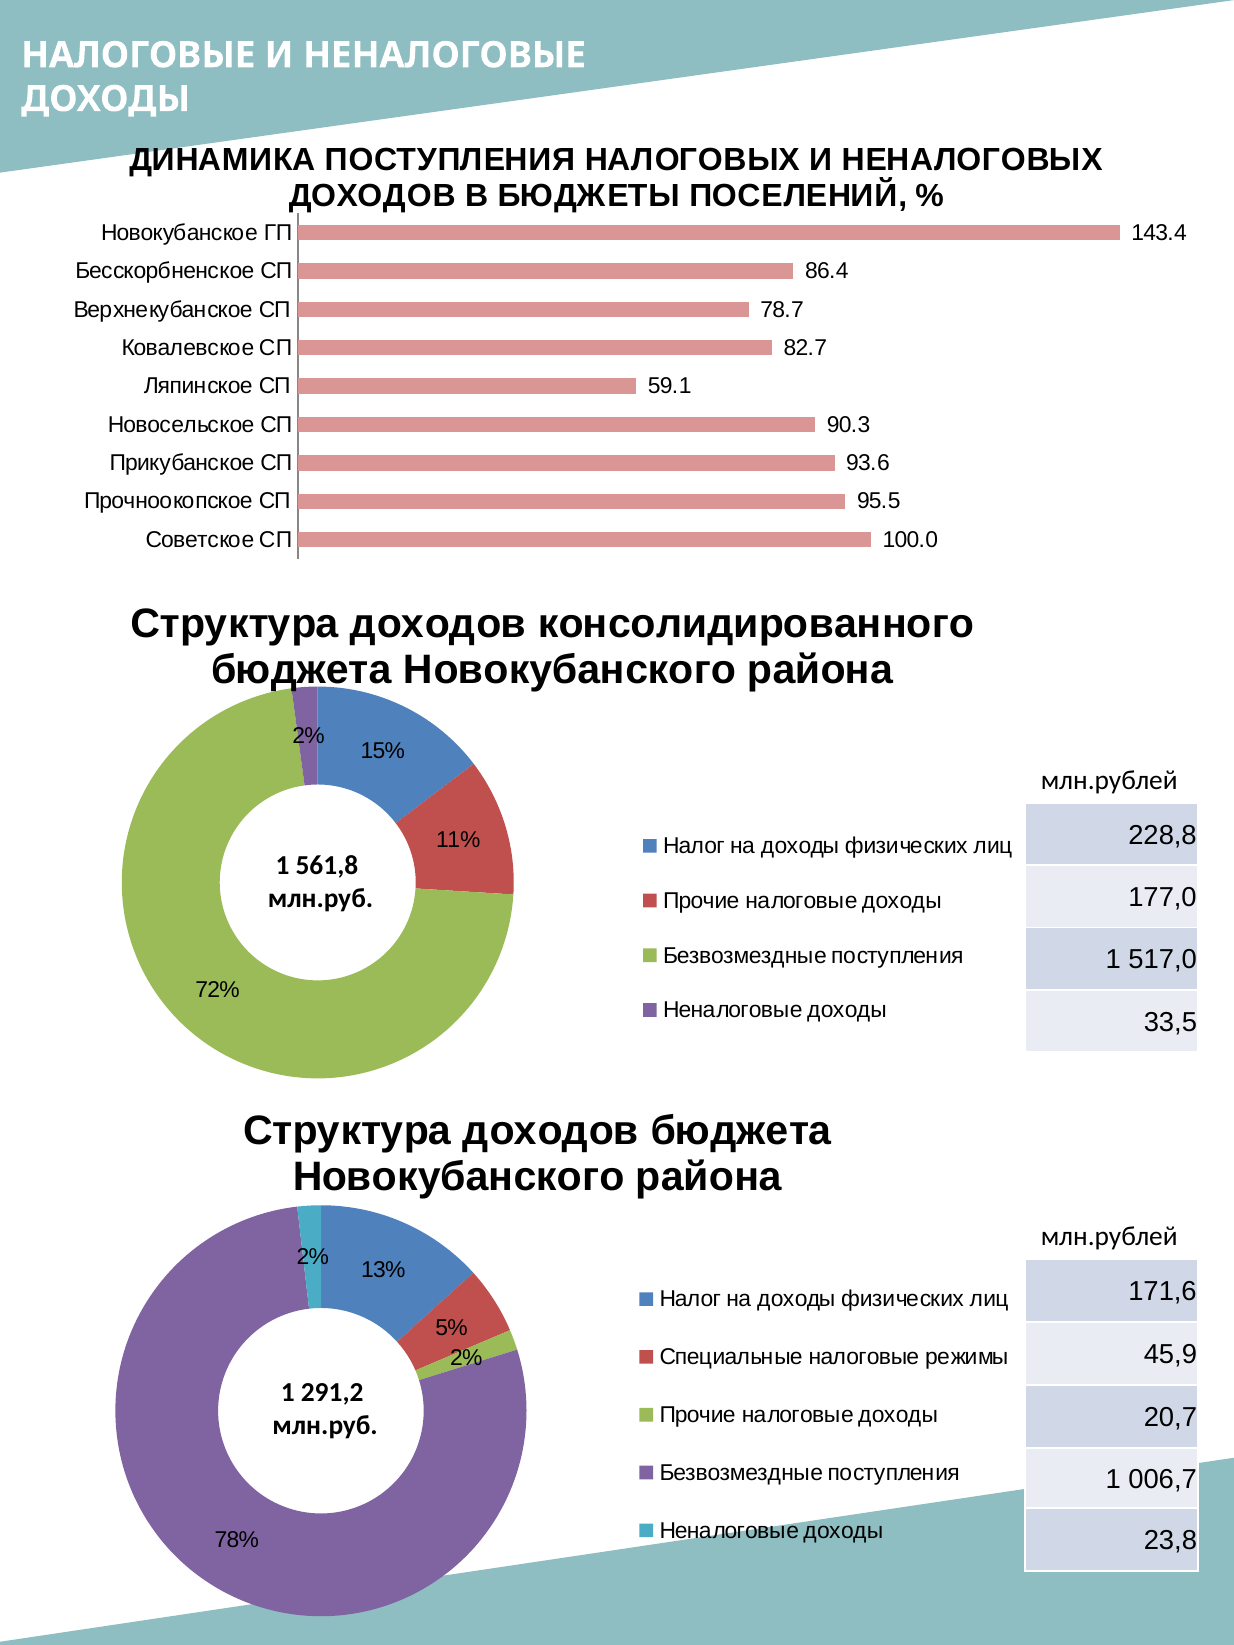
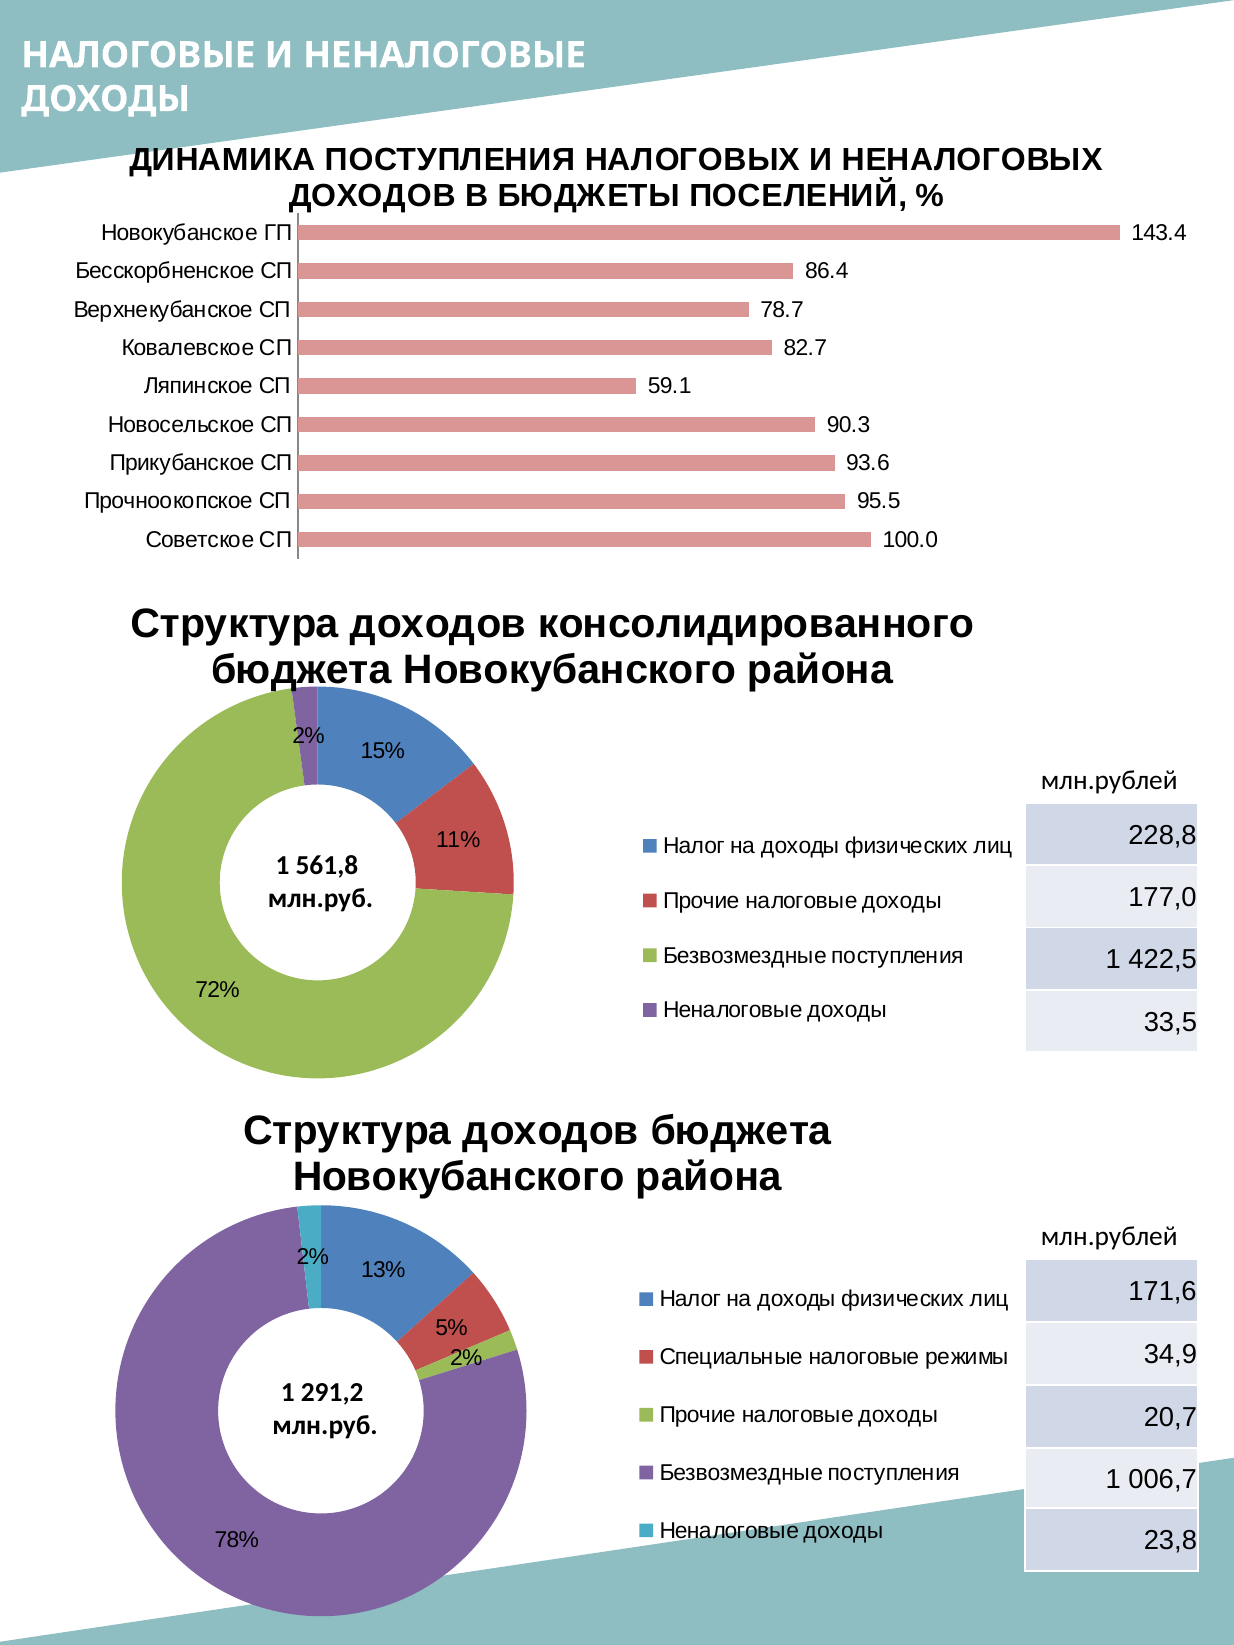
517,0: 517,0 -> 422,5 (1163, 960)
45,9: 45,9 -> 34,9 (1170, 1355)
